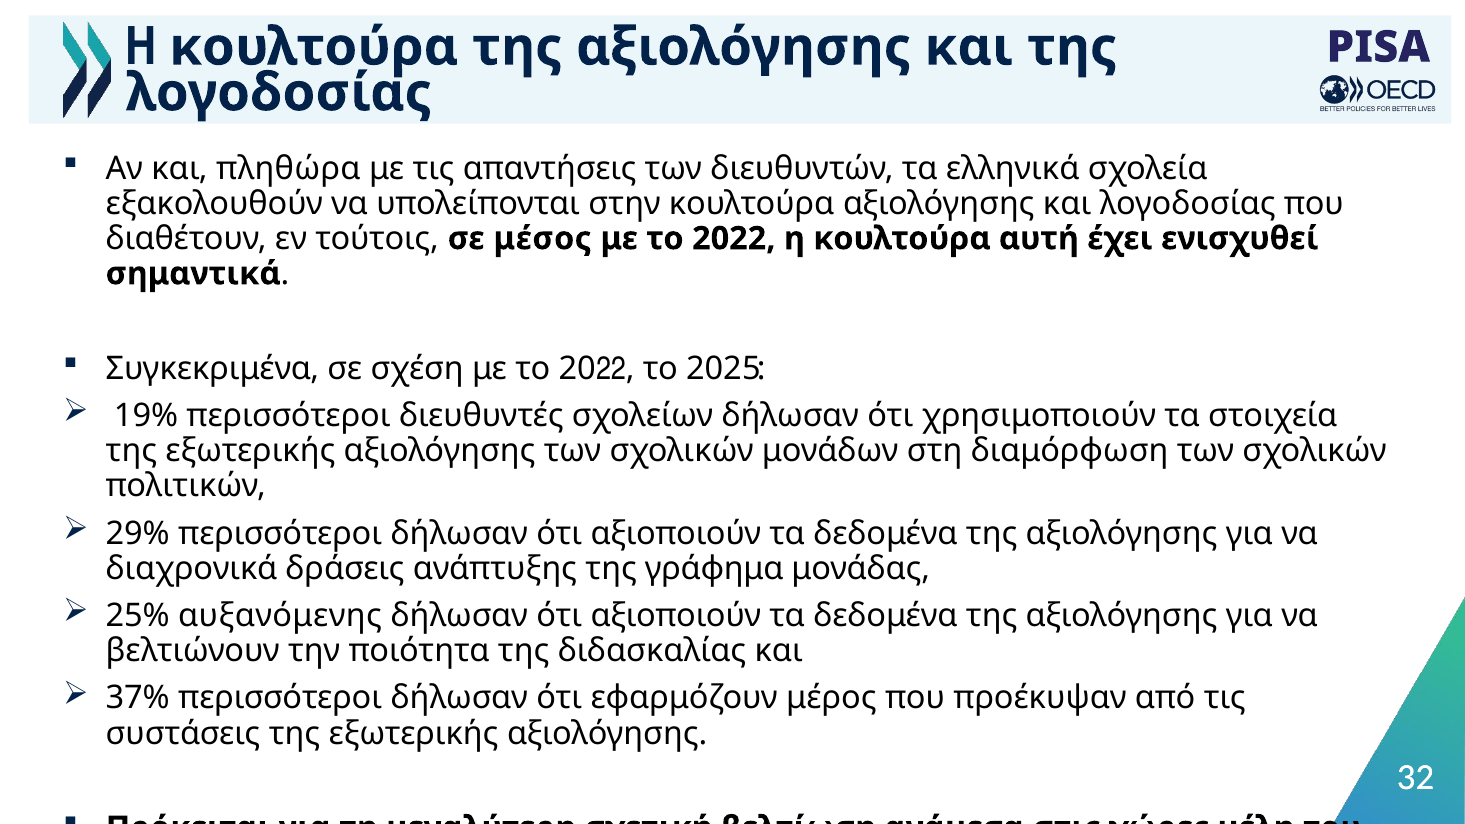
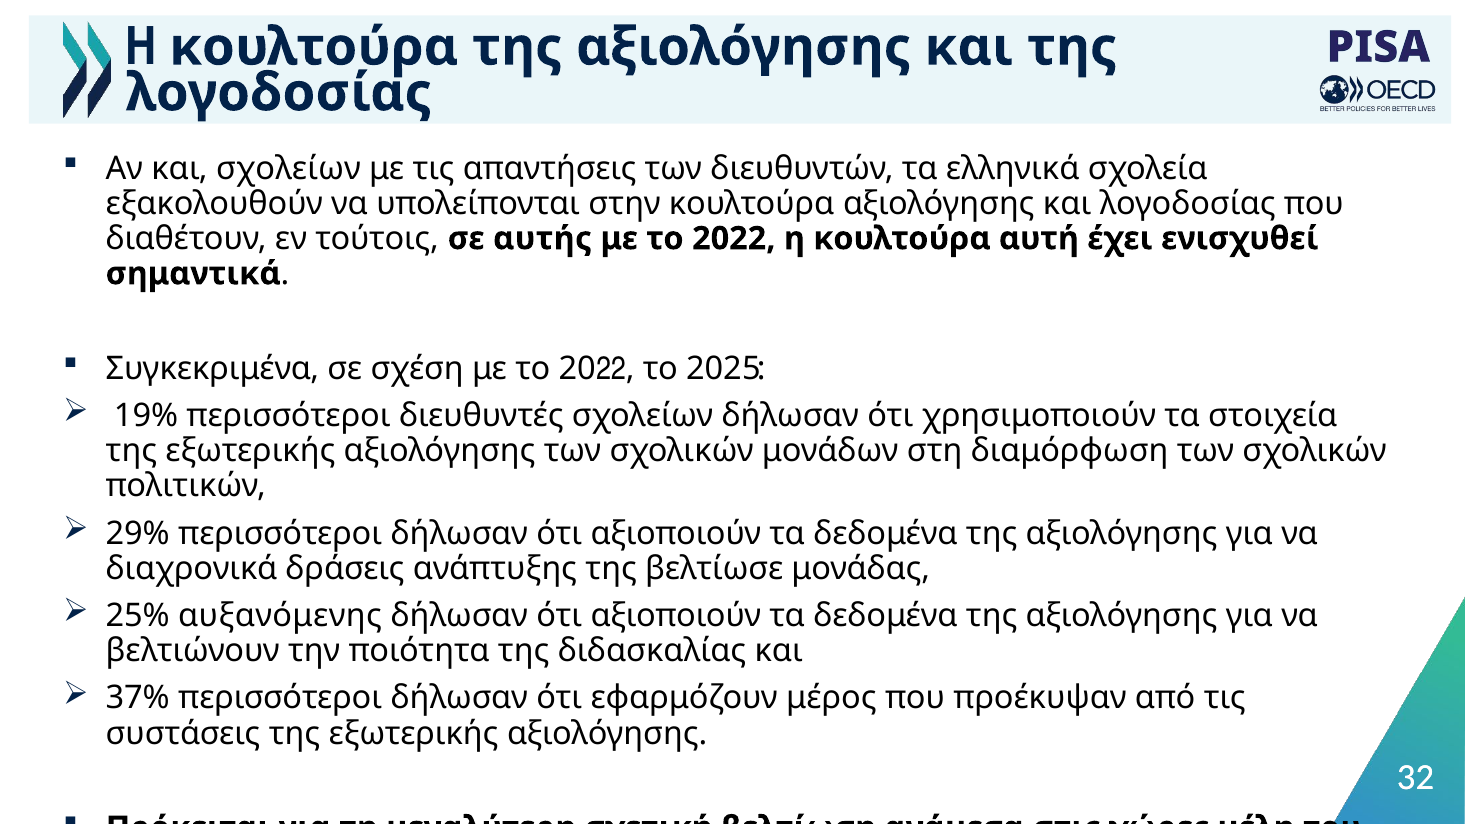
και πληθώρα: πληθώρα -> σχολείων (288, 168)
μέσος: μέσος -> αυτής (542, 239)
γράφημα: γράφημα -> βελτίωσε (714, 568)
